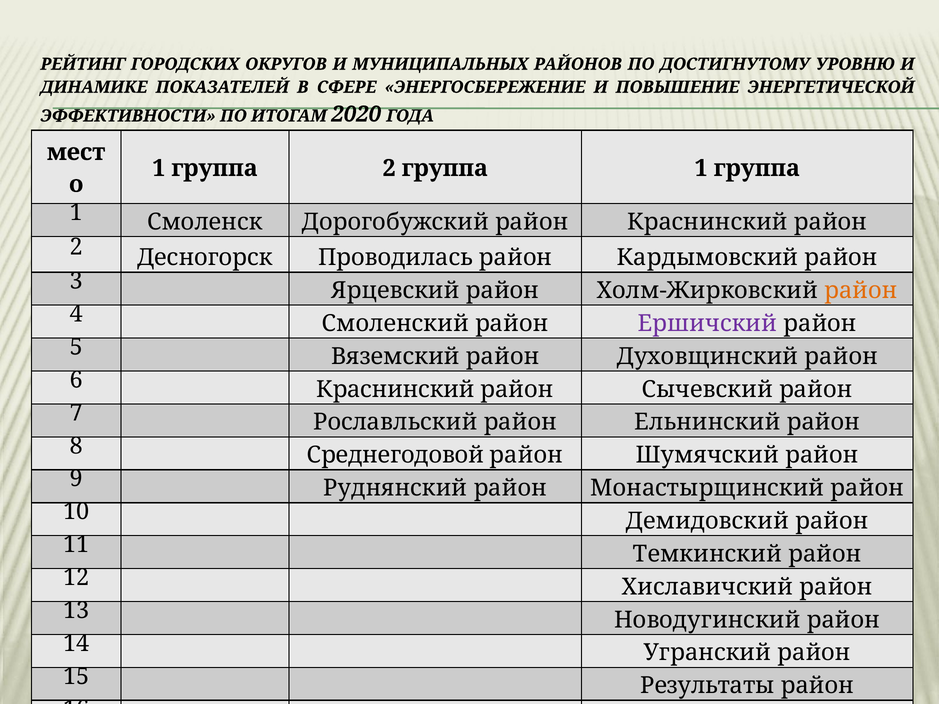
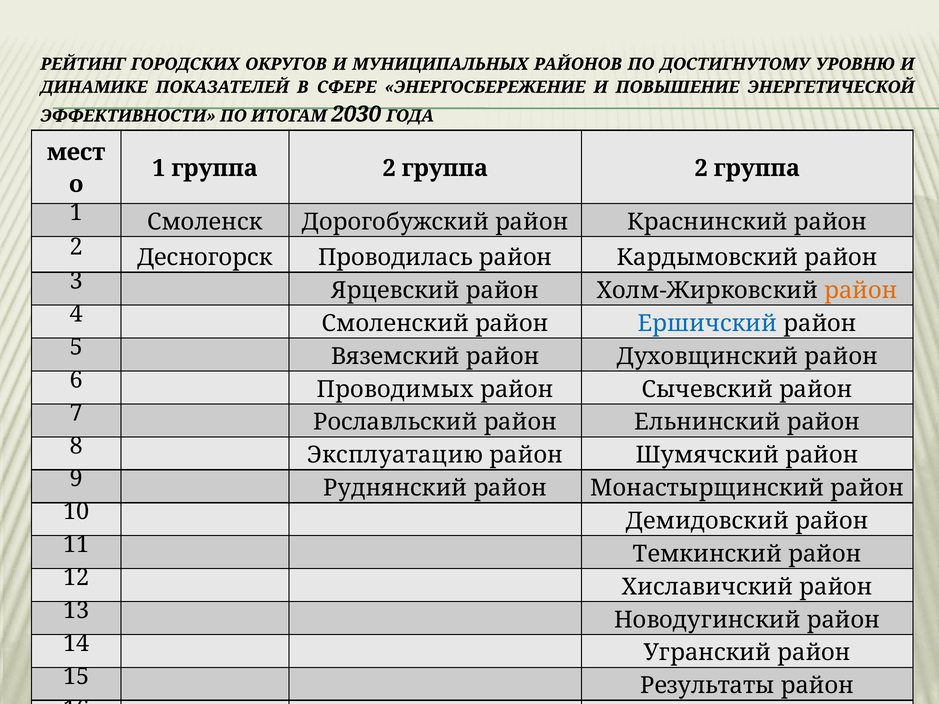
2020: 2020 -> 2030 (356, 114)
2 группа 1: 1 -> 2 (701, 168)
Ершичский colour: purple -> blue (707, 324)
6 Краснинский: Краснинский -> Проводимых (395, 389)
Среднегодовой: Среднегодовой -> Эксплуатацию (395, 455)
